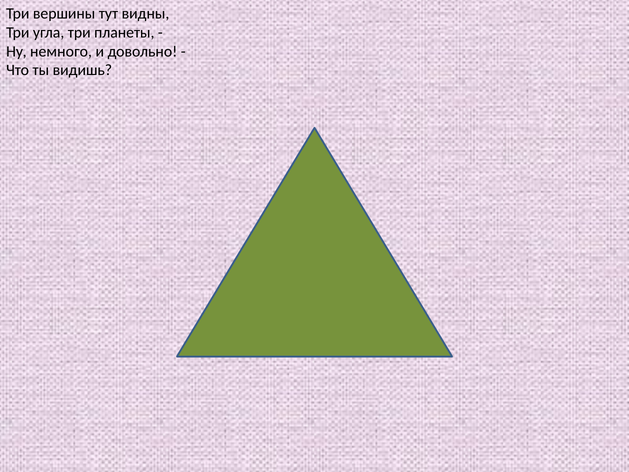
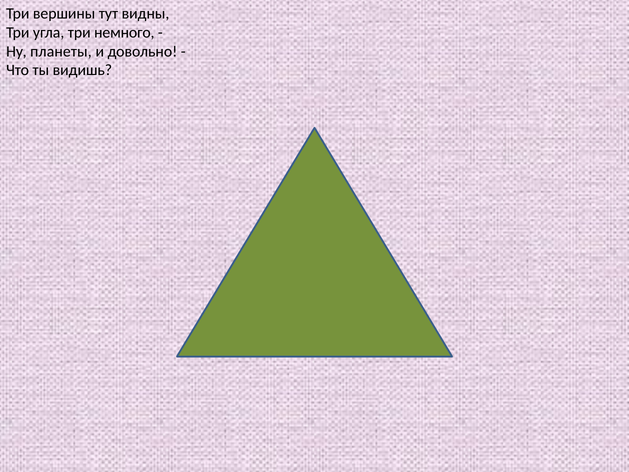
планеты: планеты -> немного (124, 32)
немного: немного -> планеты (61, 51)
